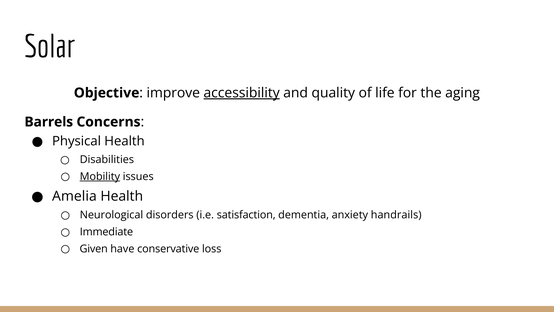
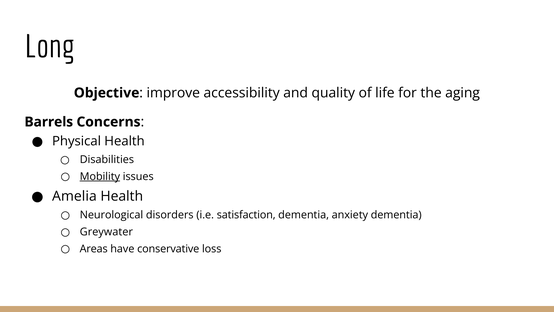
Solar: Solar -> Long (50, 47)
accessibility underline: present -> none (242, 93)
anxiety handrails: handrails -> dementia (396, 215)
Immediate: Immediate -> Greywater (106, 232)
Given: Given -> Areas (94, 248)
